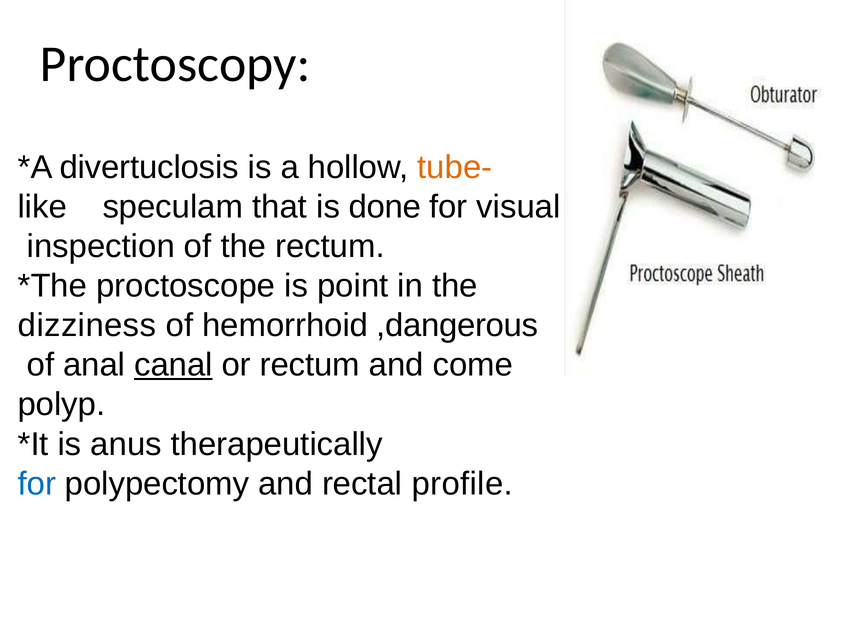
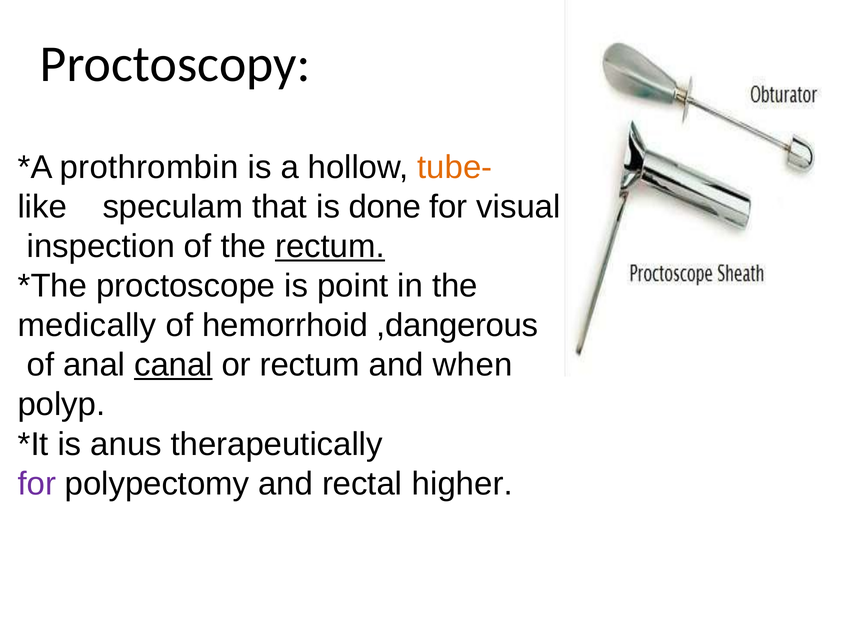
divertuclosis: divertuclosis -> prothrombin (149, 167)
rectum underline: none -> present (330, 246)
dizziness: dizziness -> medically (87, 326)
come: come -> when (473, 365)
for colour: blue -> purple (37, 484)
profile: profile -> higher (462, 484)
